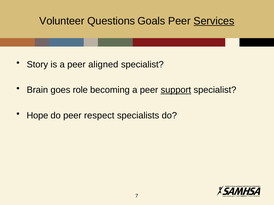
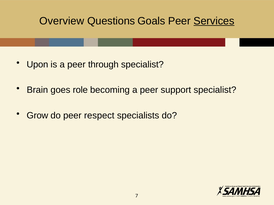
Volunteer: Volunteer -> Overview (62, 21)
Story: Story -> Upon (37, 65)
aligned: aligned -> through (103, 65)
support underline: present -> none (176, 90)
Hope: Hope -> Grow (37, 116)
